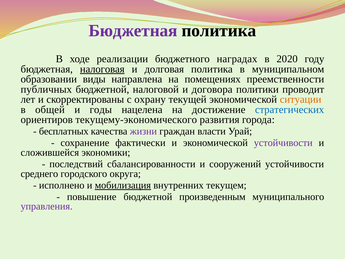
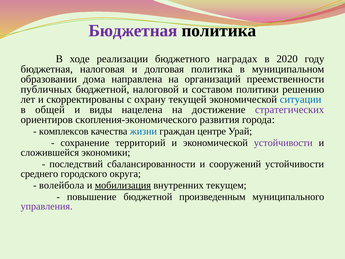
налоговая underline: present -> none (102, 69)
виды: виды -> дома (94, 79)
помещениях: помещениях -> организаций (213, 79)
договора: договора -> составом (212, 89)
проводит: проводит -> решению (303, 89)
ситуации colour: orange -> blue (301, 99)
годы: годы -> виды (101, 110)
стратегических colour: blue -> purple (290, 110)
текущему-экономического: текущему-экономического -> скопления-экономического (136, 120)
бесплатных: бесплатных -> комплексов (64, 131)
жизни colour: purple -> blue (143, 131)
власти: власти -> центре (212, 131)
фактически: фактически -> территорий (140, 143)
исполнено: исполнено -> волейбола (62, 185)
